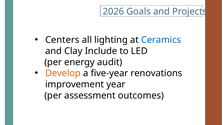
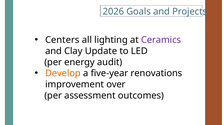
Ceramics colour: blue -> purple (161, 40)
Include: Include -> Update (101, 51)
year: year -> over (116, 85)
